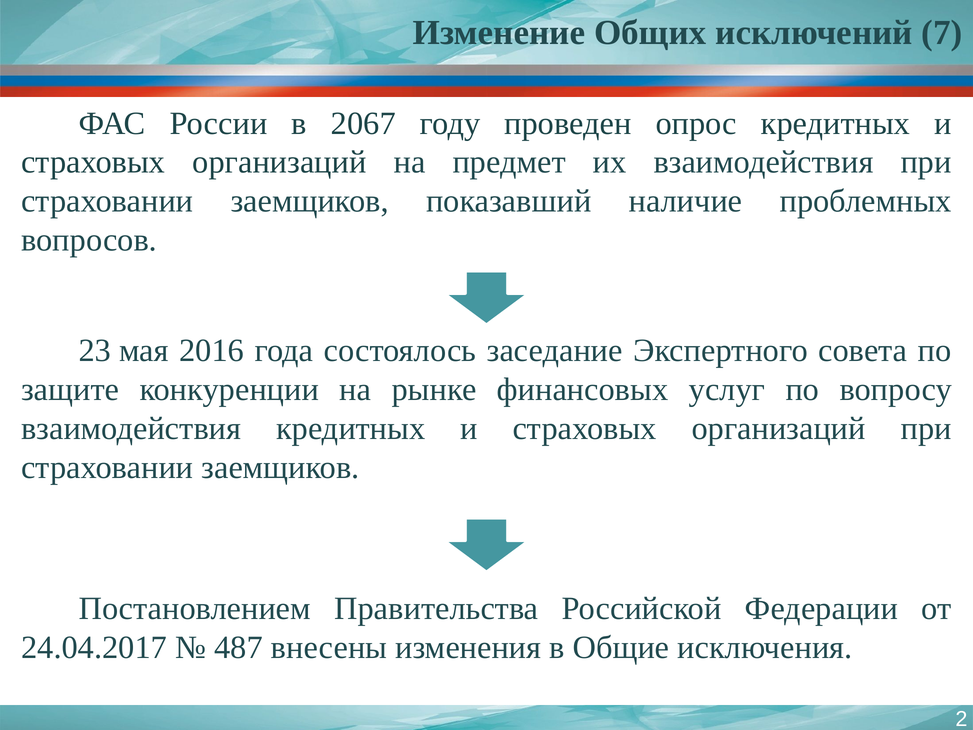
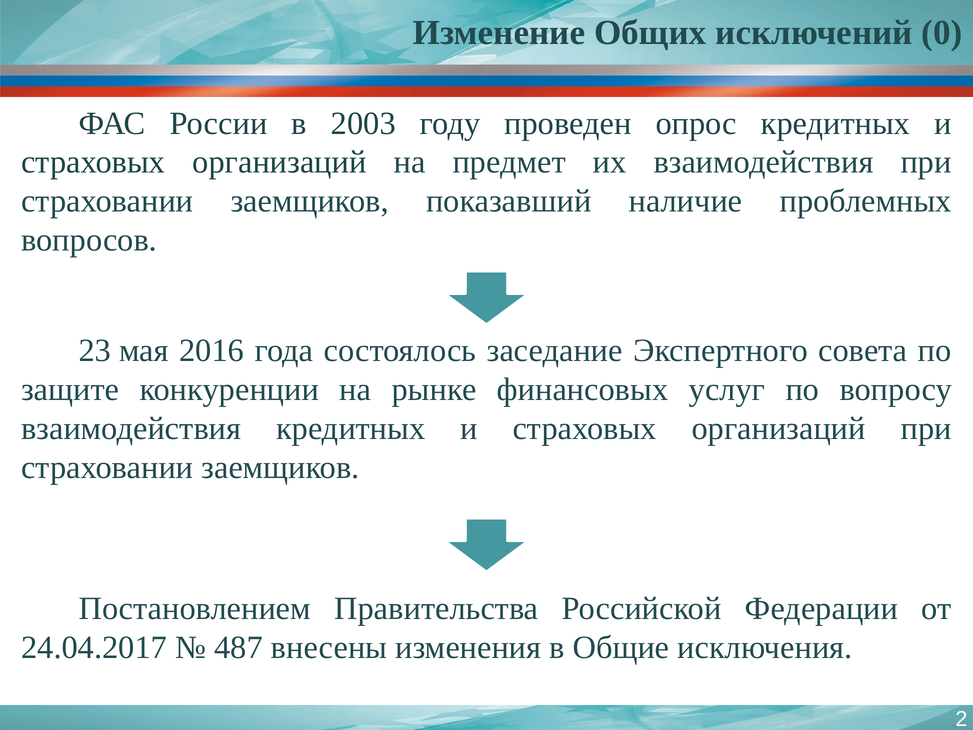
7: 7 -> 0 (942, 33)
2067: 2067 -> 2003 (363, 123)
